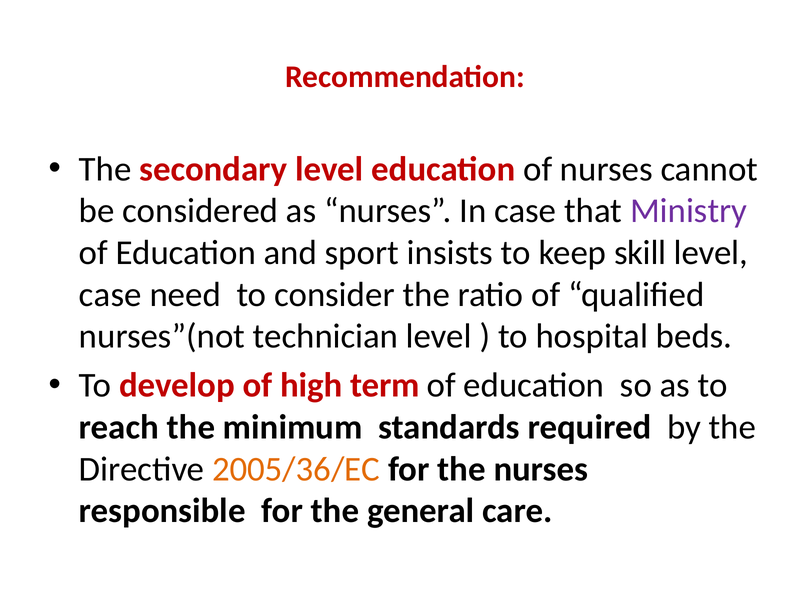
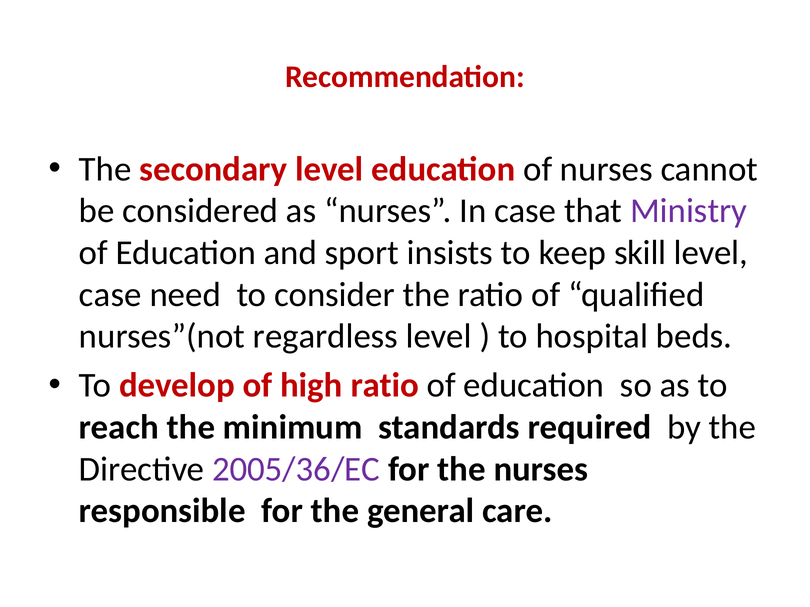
technician: technician -> regardless (325, 337)
high term: term -> ratio (385, 386)
2005/36/EC colour: orange -> purple (296, 469)
